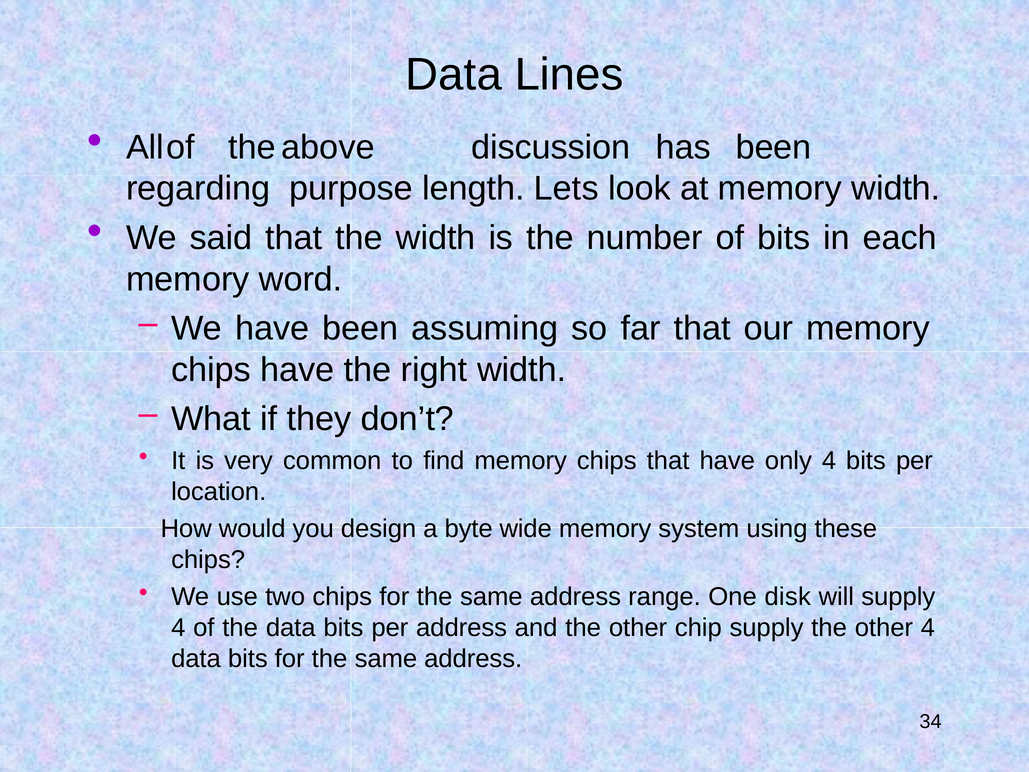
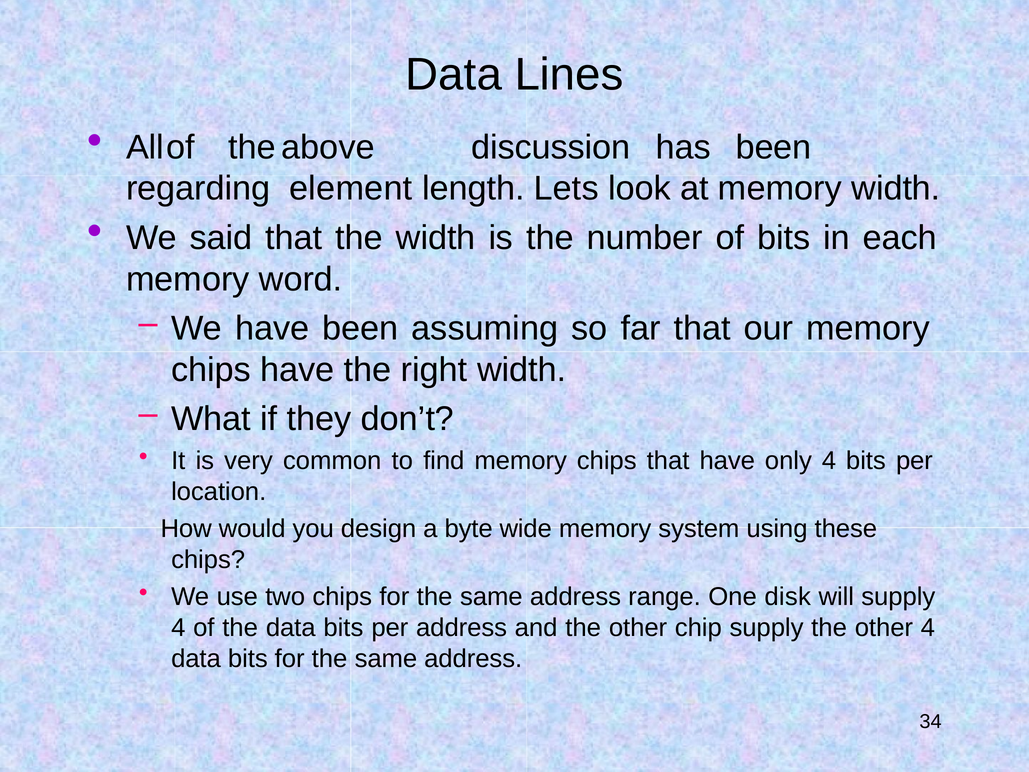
purpose: purpose -> element (351, 188)
